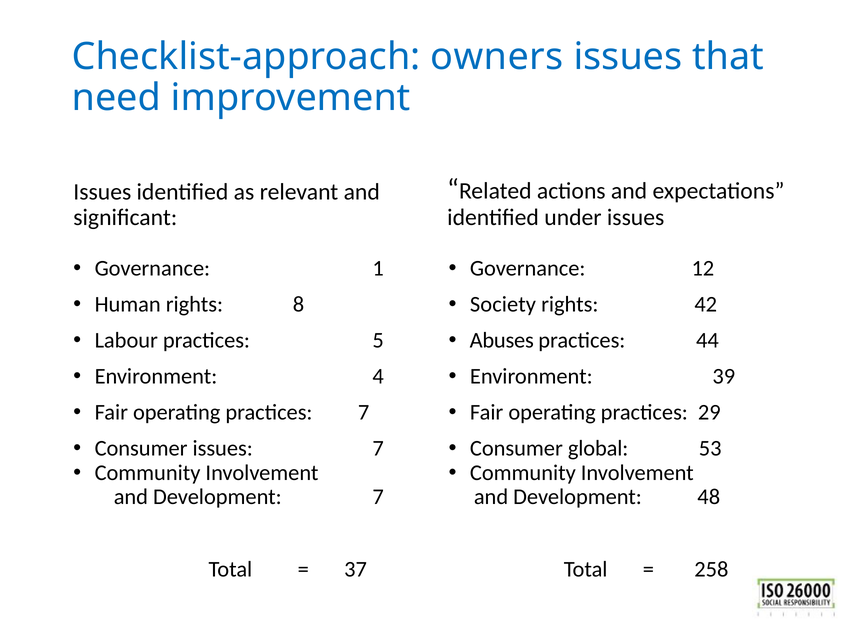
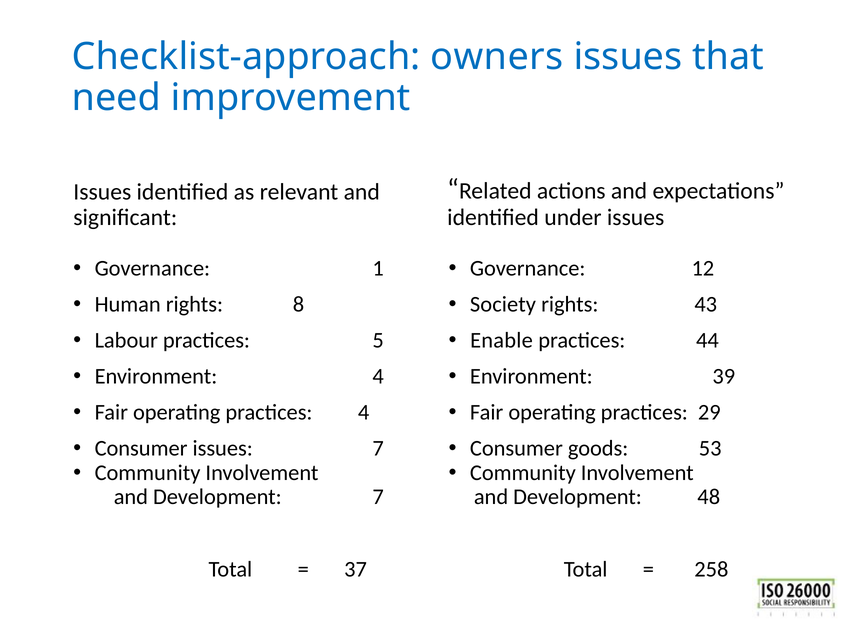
42: 42 -> 43 (706, 304)
Abuses: Abuses -> Enable (501, 340)
practices 7: 7 -> 4 (364, 413)
global: global -> goods (598, 449)
